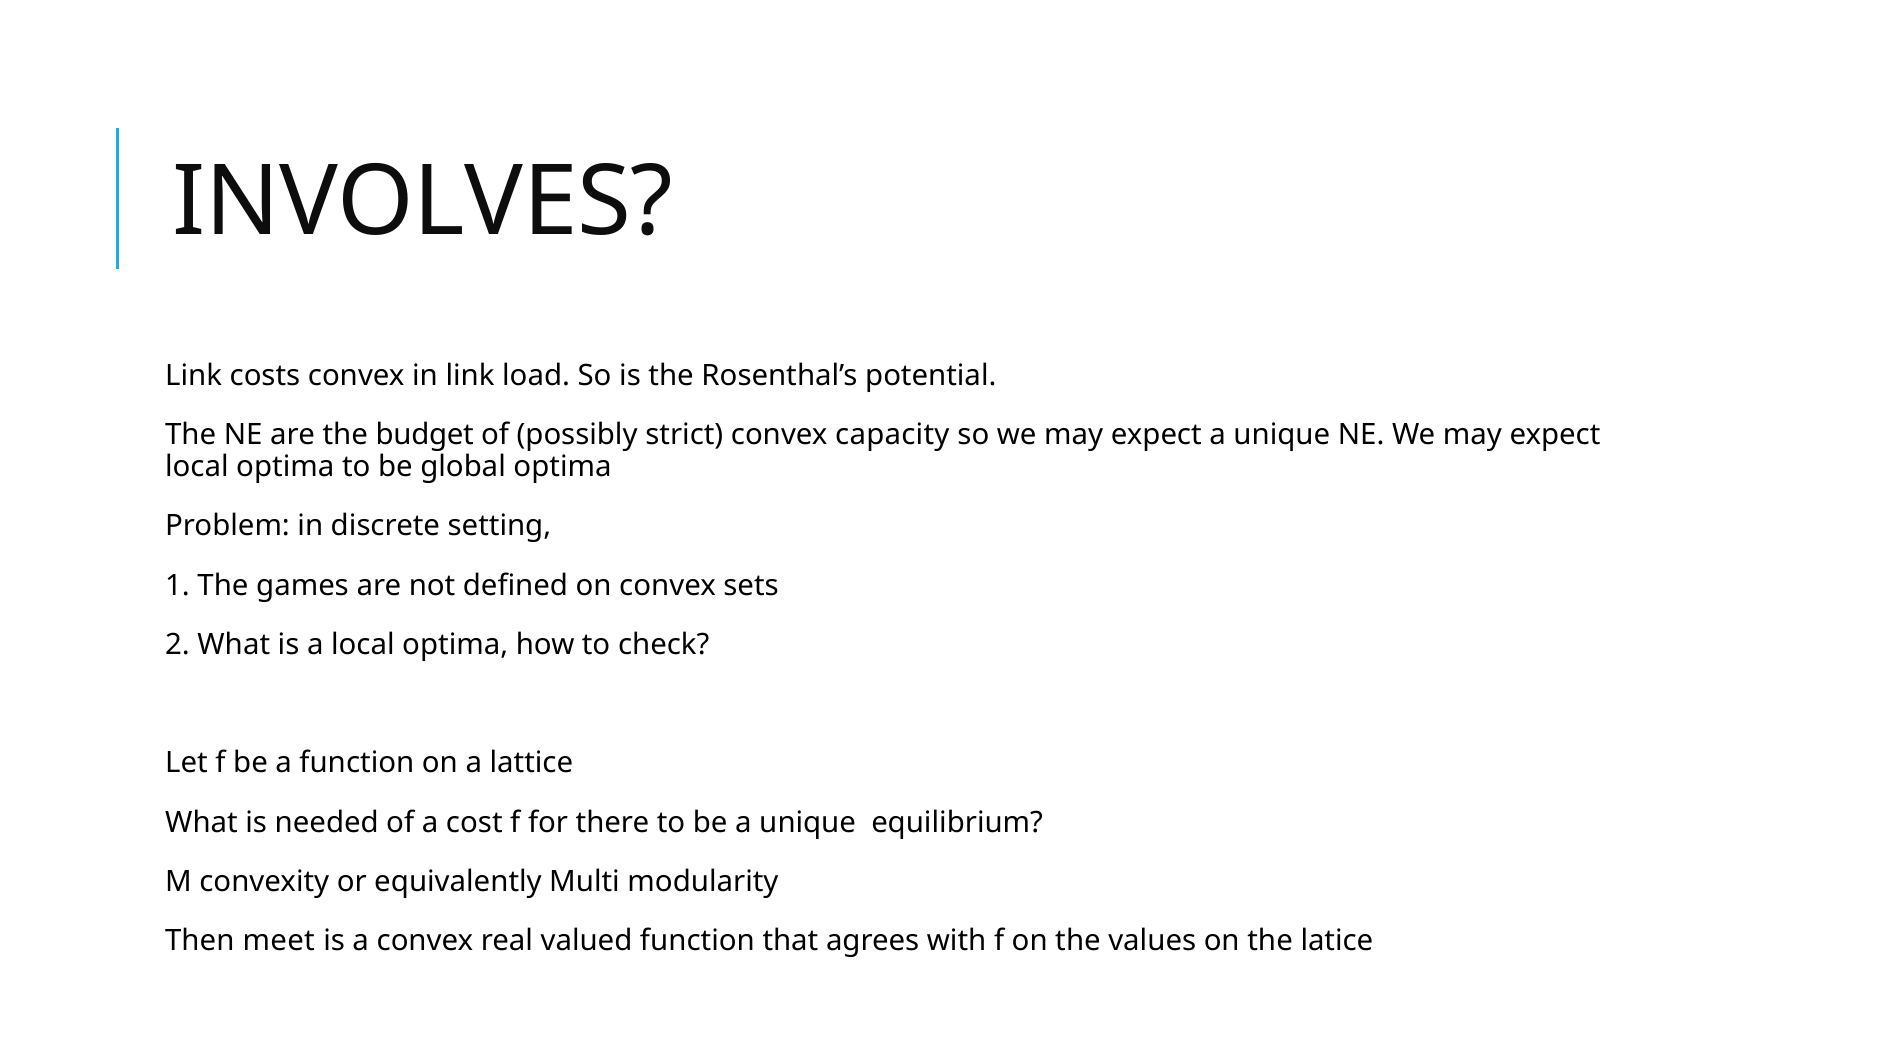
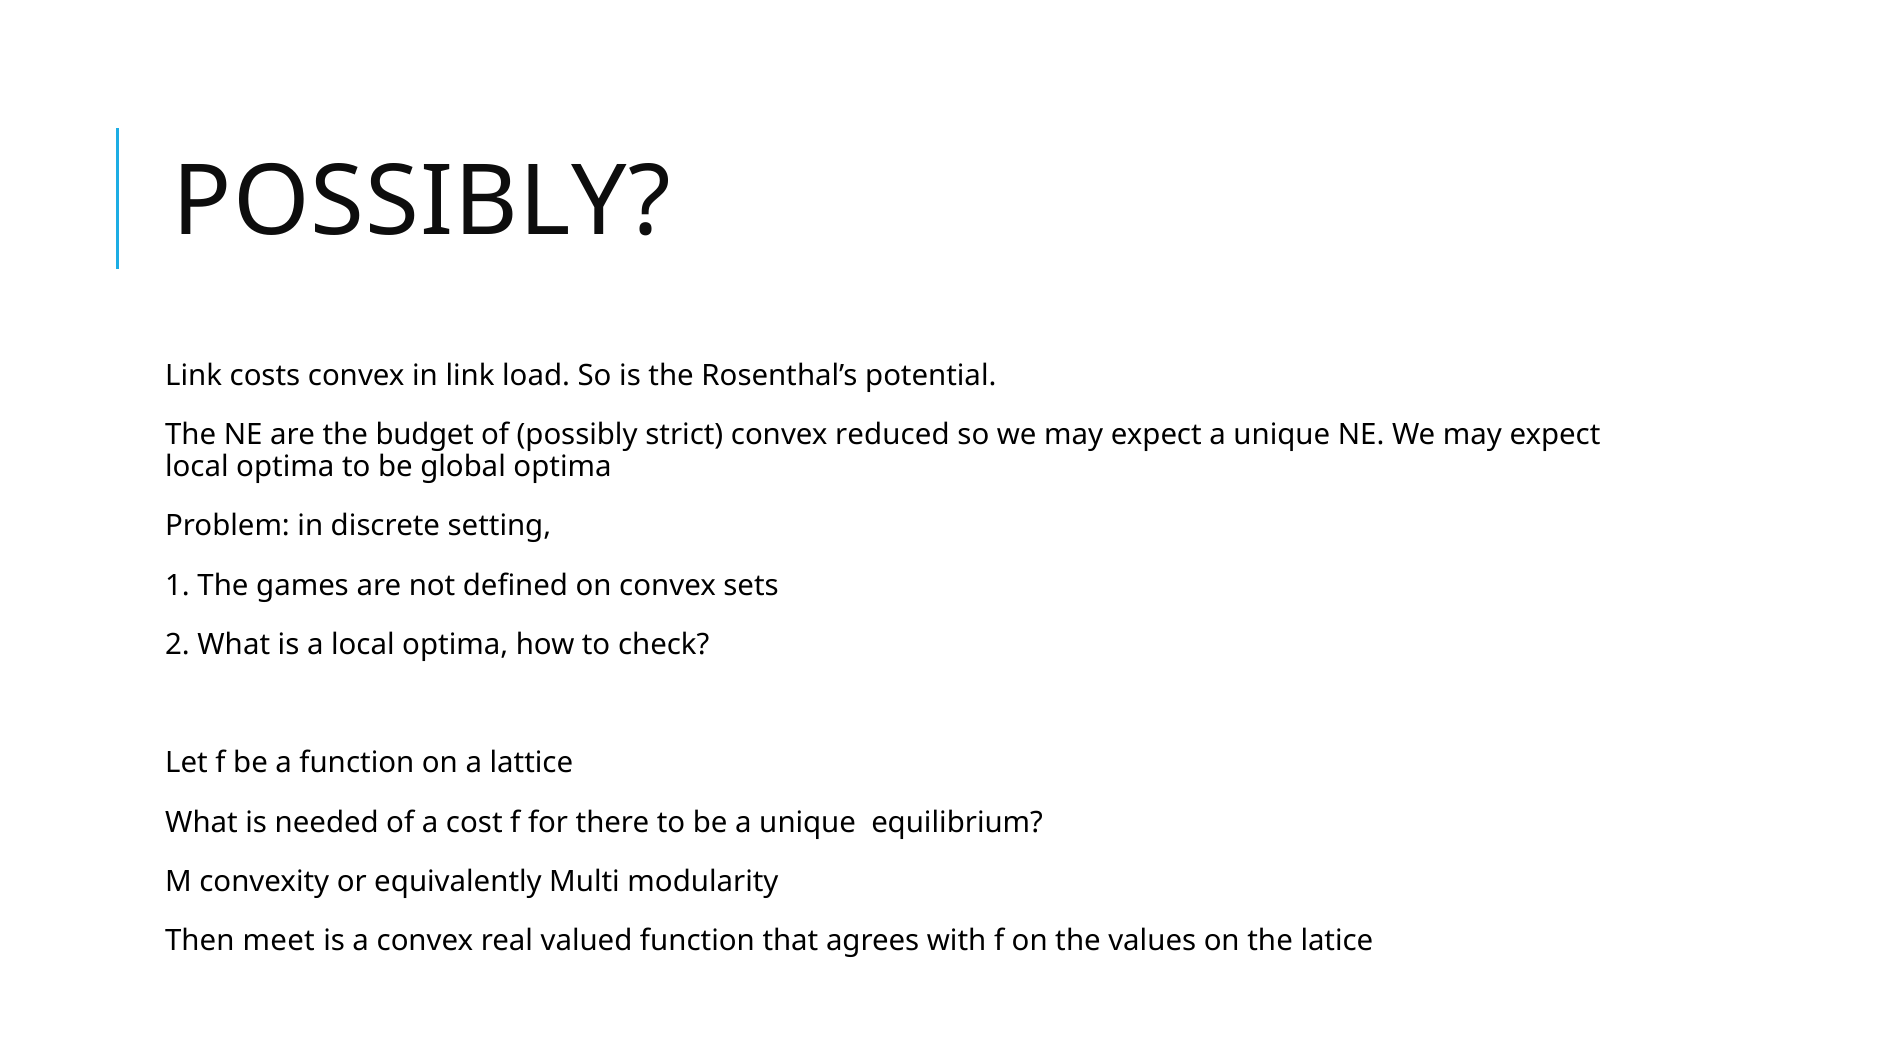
INVOLVES: INVOLVES -> POSSIBLY (422, 202)
capacity: capacity -> reduced (892, 435)
